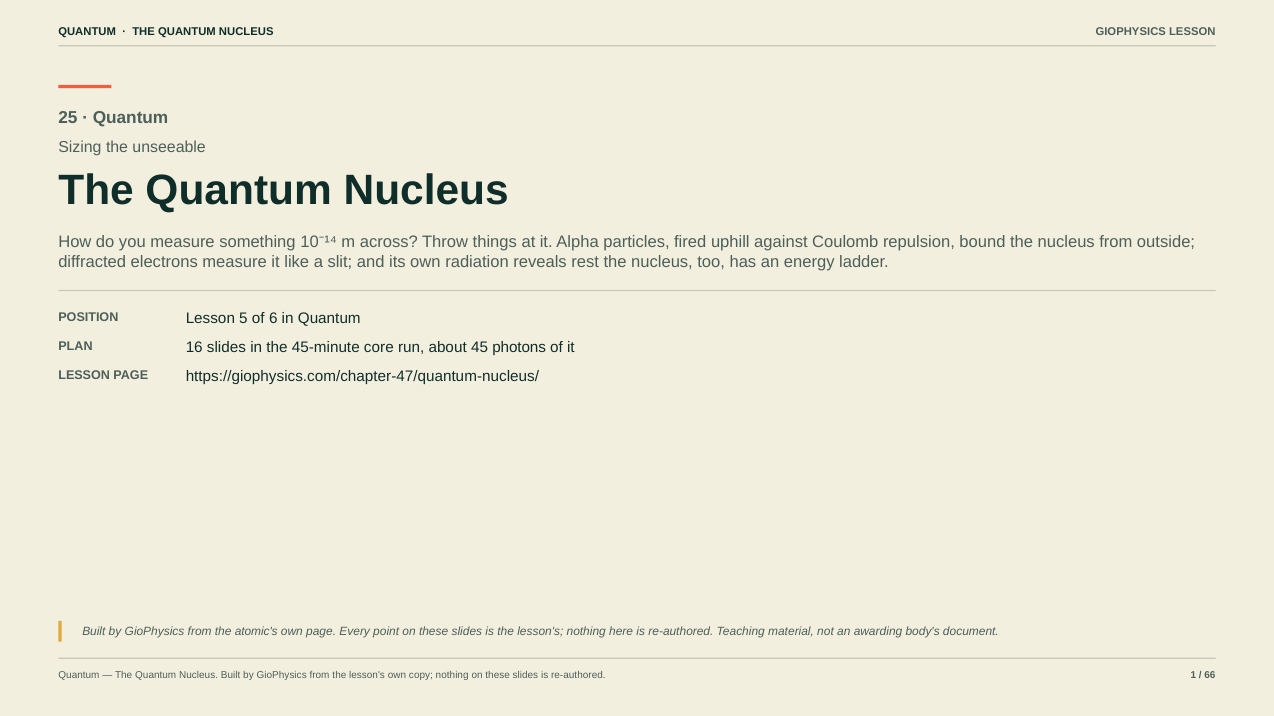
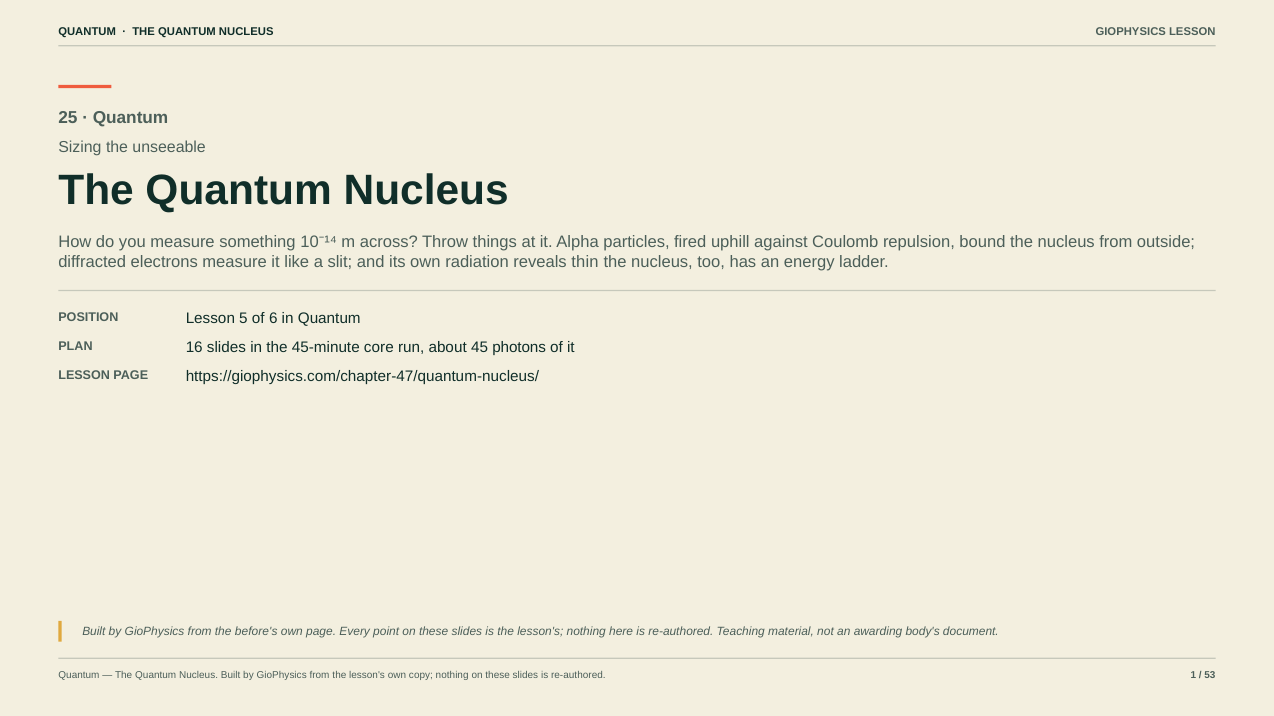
rest: rest -> thin (585, 262)
atomic's: atomic's -> before's (256, 632)
66: 66 -> 53 (1210, 675)
